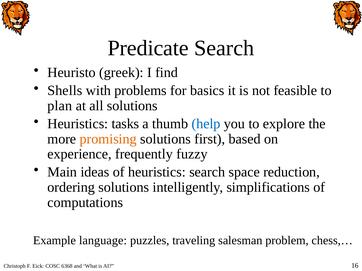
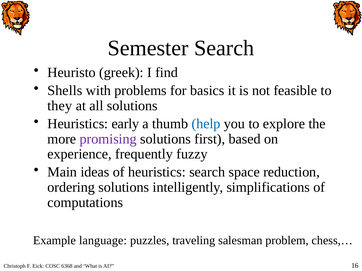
Predicate: Predicate -> Semester (148, 48)
plan: plan -> they (60, 106)
tasks: tasks -> early (125, 124)
promising colour: orange -> purple (108, 139)
